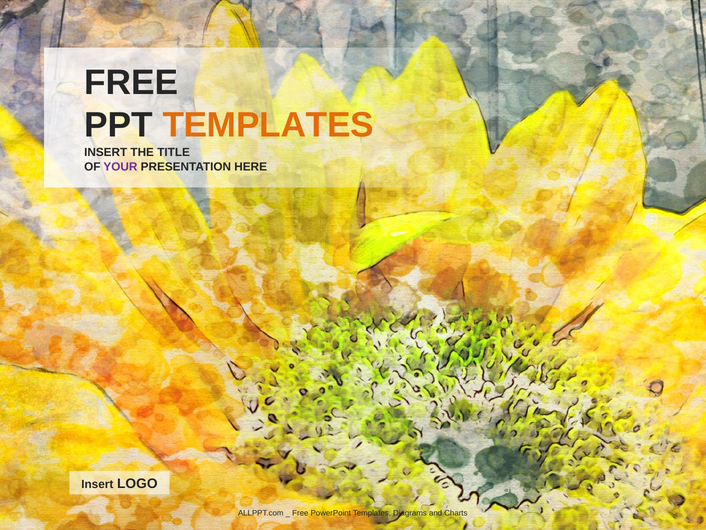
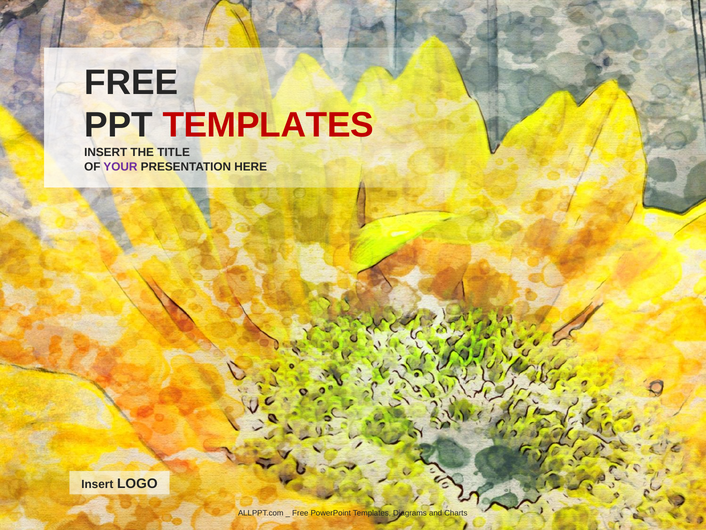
TEMPLATES colour: orange -> red (268, 125)
